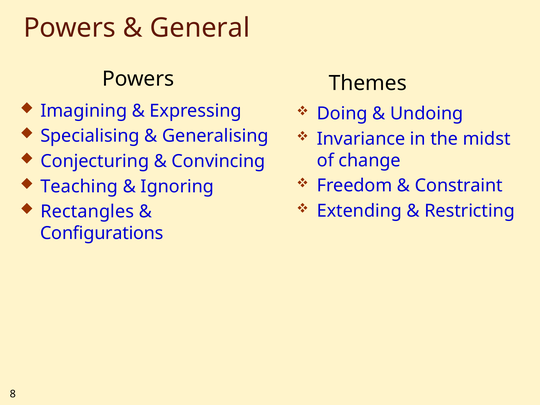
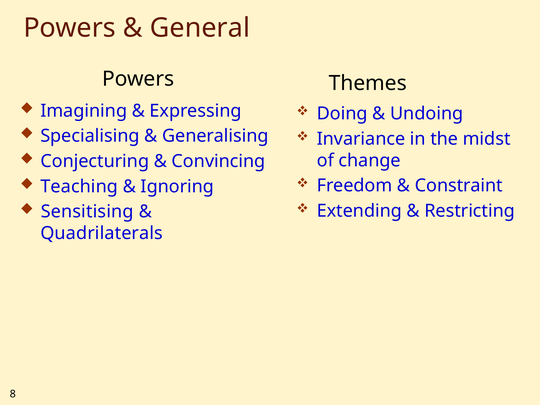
Rectangles: Rectangles -> Sensitising (87, 212)
Configurations: Configurations -> Quadrilaterals (102, 233)
